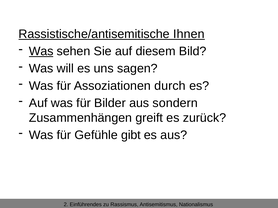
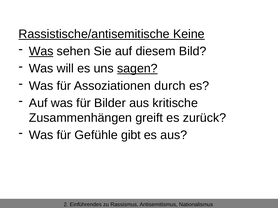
Ihnen: Ihnen -> Keine (189, 34)
sagen underline: none -> present (137, 69)
sondern: sondern -> kritische (175, 103)
